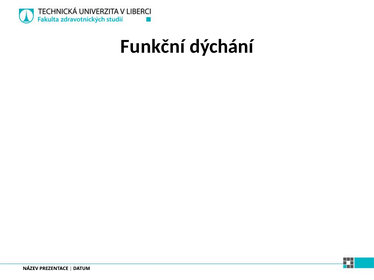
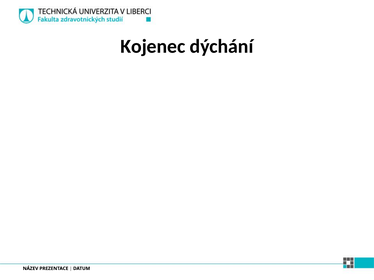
Funkční: Funkční -> Kojenec (153, 46)
